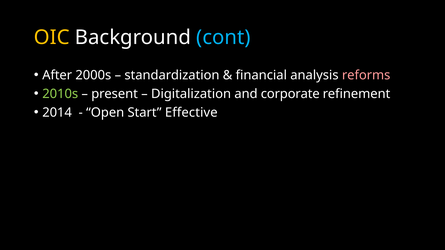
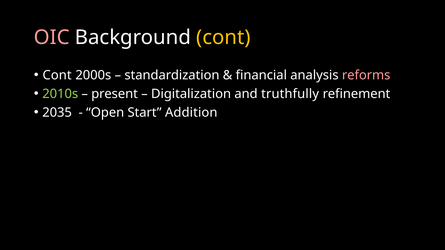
OIC colour: yellow -> pink (52, 37)
cont colour: light blue -> yellow (223, 37)
After: After -> Cont (57, 75)
corporate: corporate -> truthfully (290, 94)
2014: 2014 -> 2035 (57, 113)
Effective: Effective -> Addition (191, 113)
